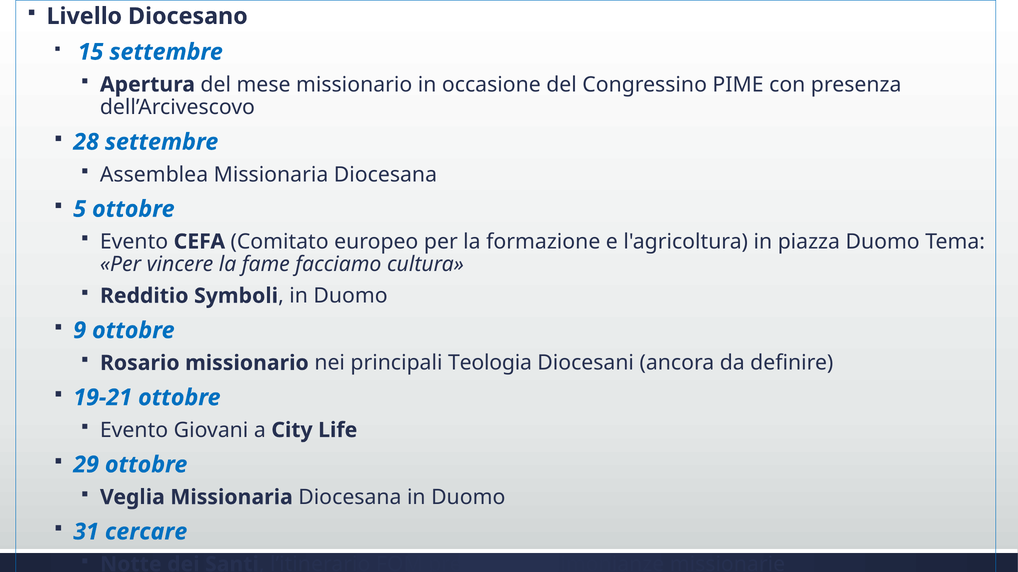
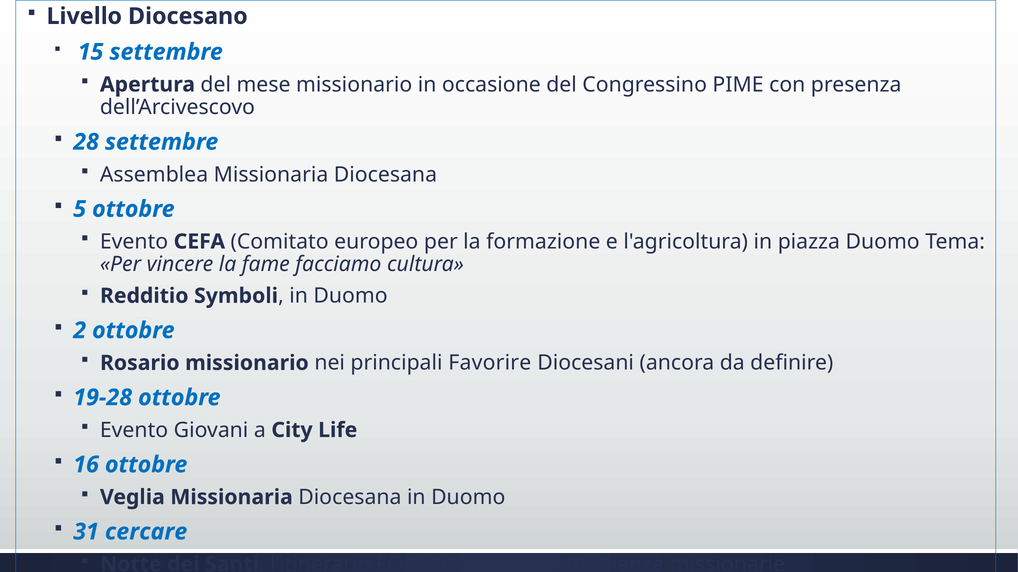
9: 9 -> 2 (80, 331)
Teologia: Teologia -> Favorire (490, 363)
19-21: 19-21 -> 19-28 (103, 398)
29: 29 -> 16 (86, 465)
